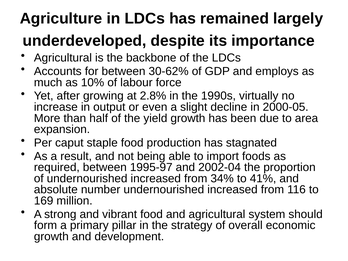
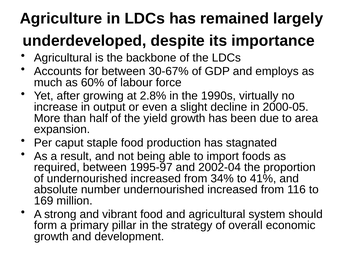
30-62%: 30-62% -> 30-67% (169, 71)
10%: 10% -> 60% (93, 82)
